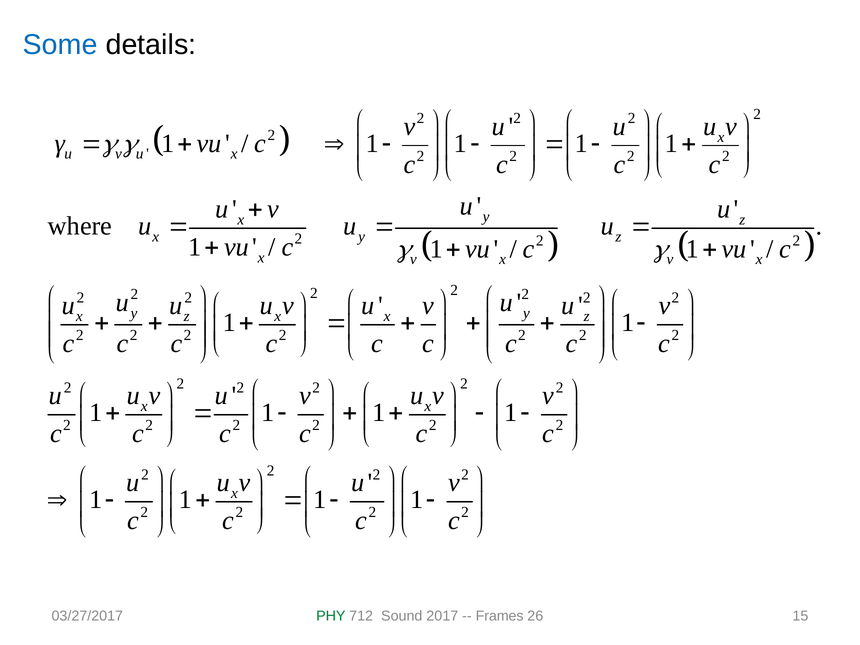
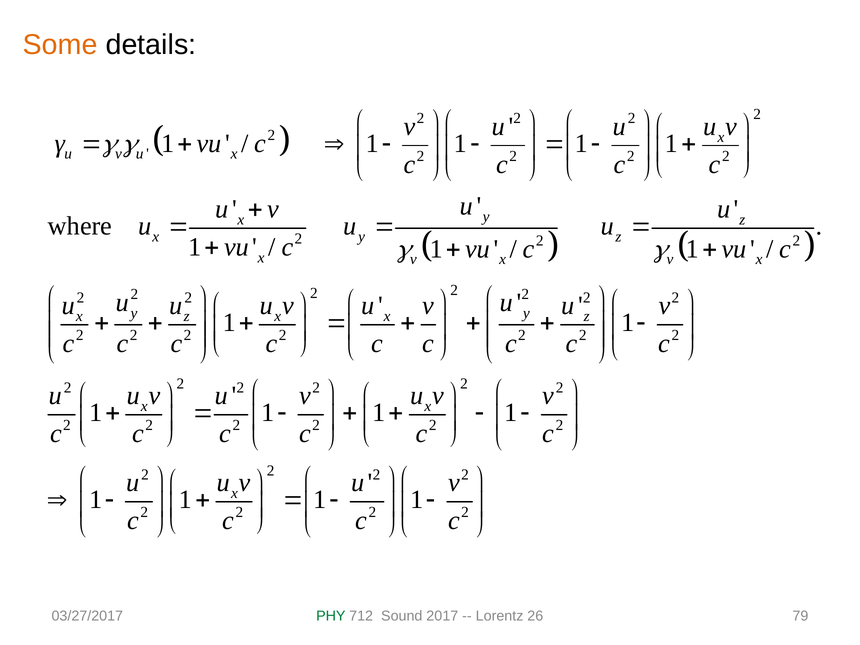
Some colour: blue -> orange (60, 45)
Frames: Frames -> Lorentz (500, 616)
15: 15 -> 79 (800, 616)
